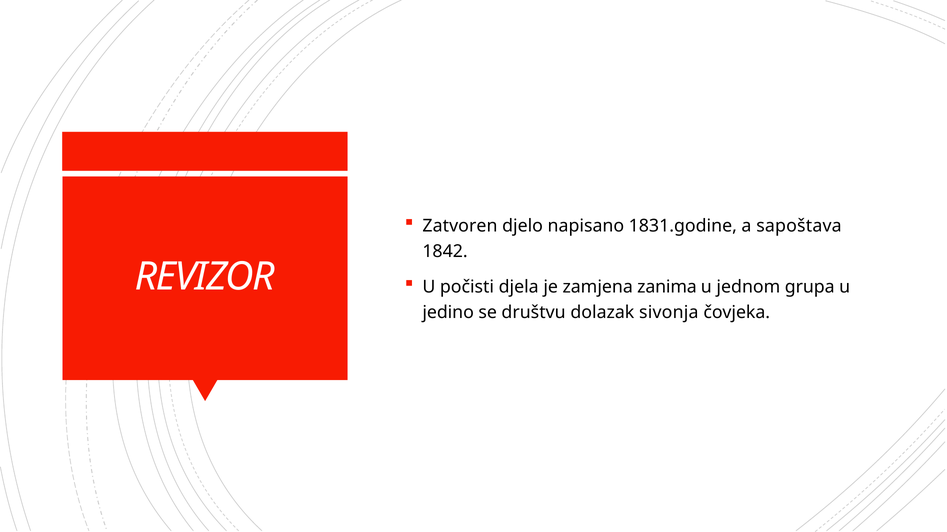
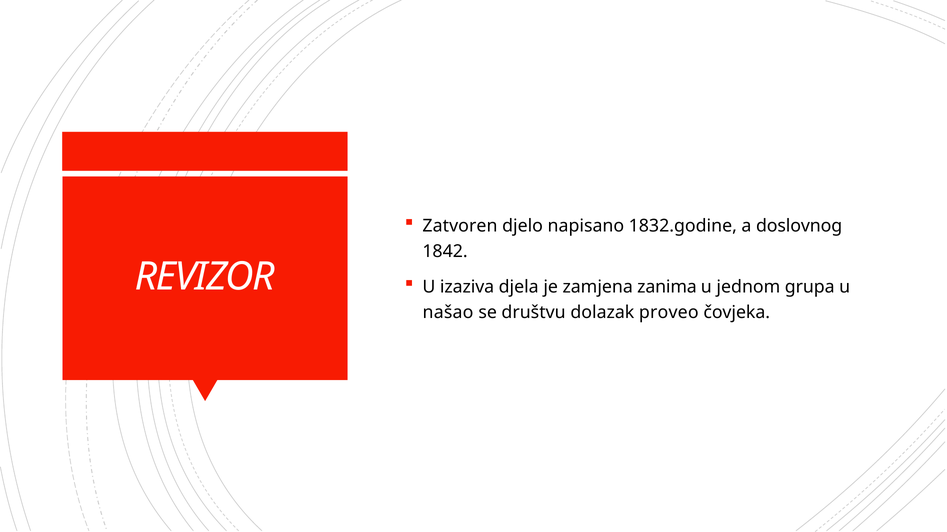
1831.godine: 1831.godine -> 1832.godine (683, 226)
sapoštava: sapoštava -> doslovnog (799, 226)
počisti: počisti -> izaziva (467, 287)
jedino: jedino -> našao (448, 313)
sivonja: sivonja -> proveo (669, 313)
